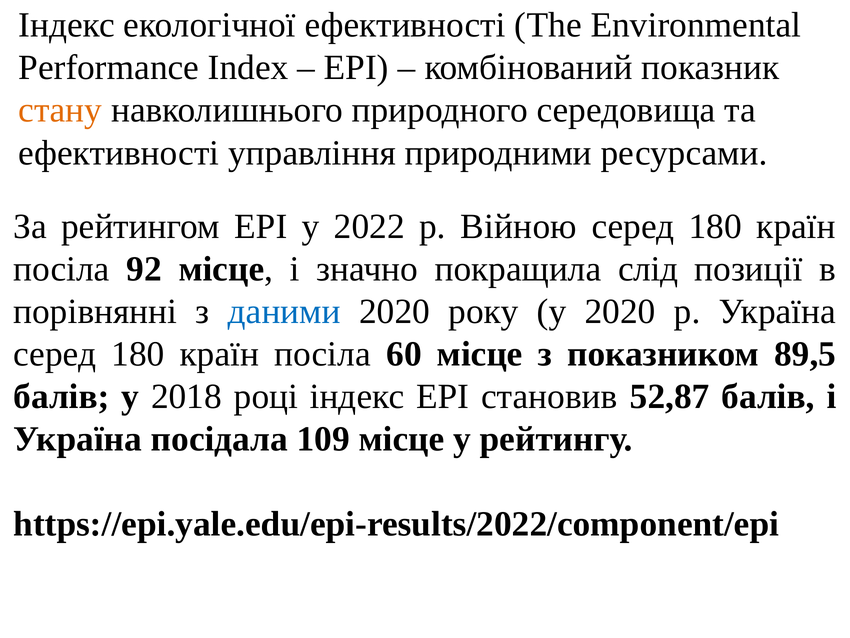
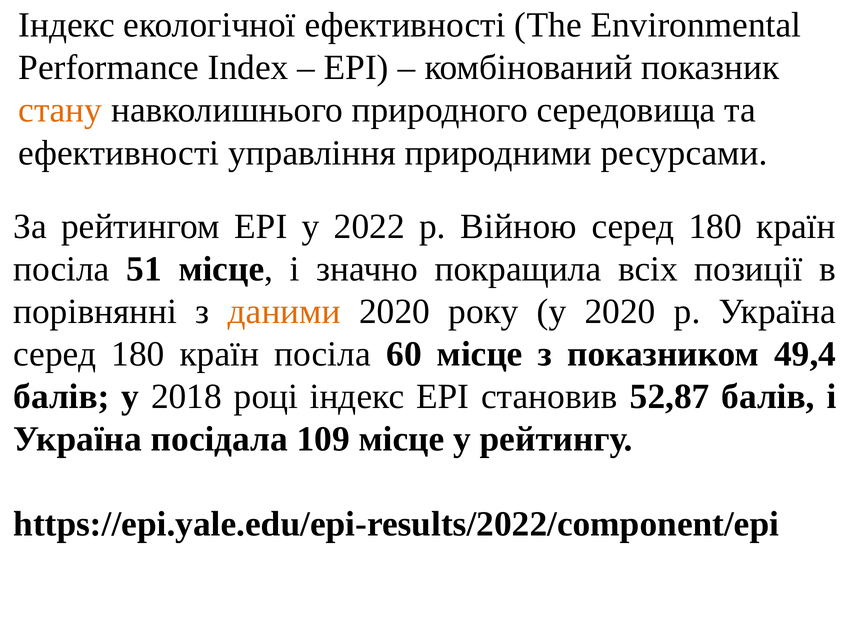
92: 92 -> 51 (144, 269)
слід: слід -> всіх (648, 269)
даними colour: blue -> orange (284, 311)
89,5: 89,5 -> 49,4 (805, 354)
